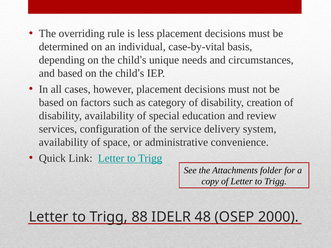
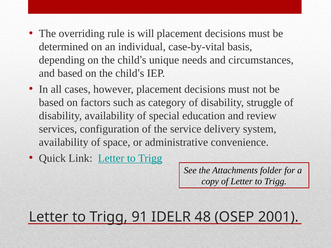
less: less -> will (146, 34)
creation: creation -> struggle (264, 103)
88: 88 -> 91 (140, 217)
2000: 2000 -> 2001 (278, 217)
